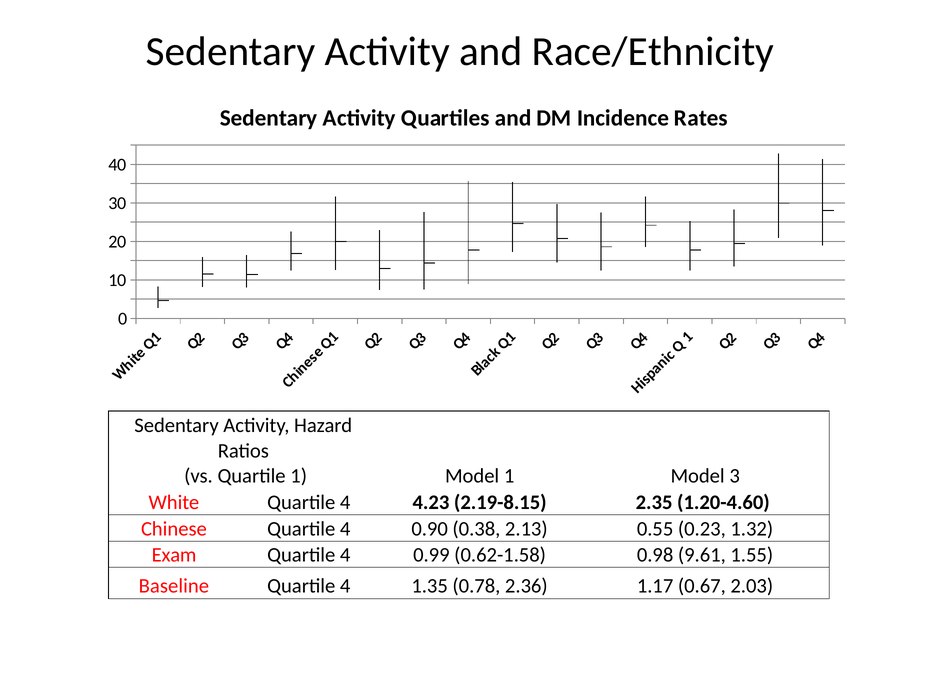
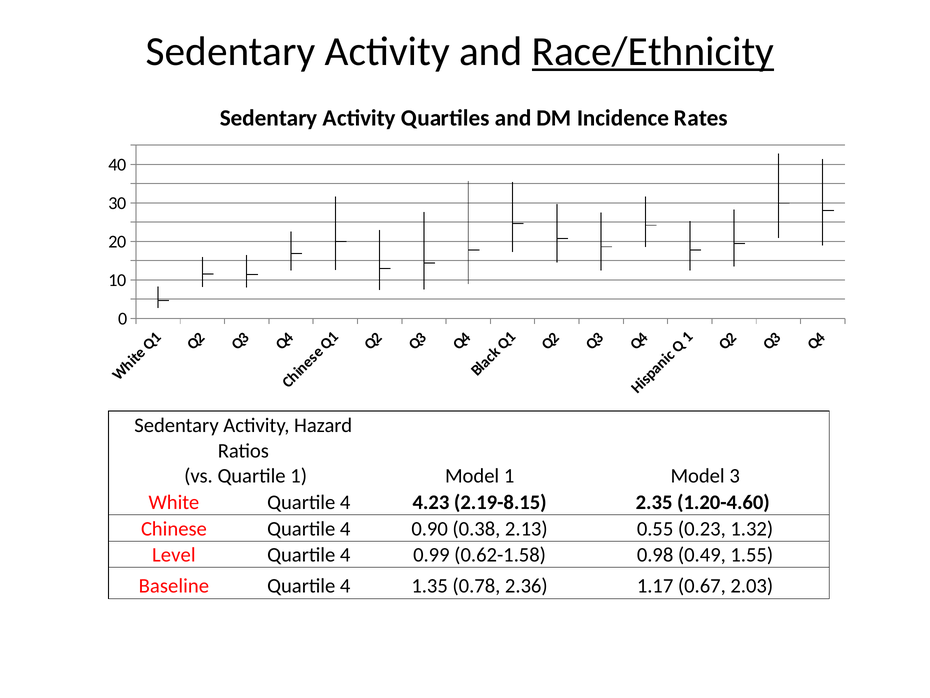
Race/Ethnicity underline: none -> present (653, 52)
Exam: Exam -> Level (174, 555)
9.61: 9.61 -> 0.49 (702, 555)
